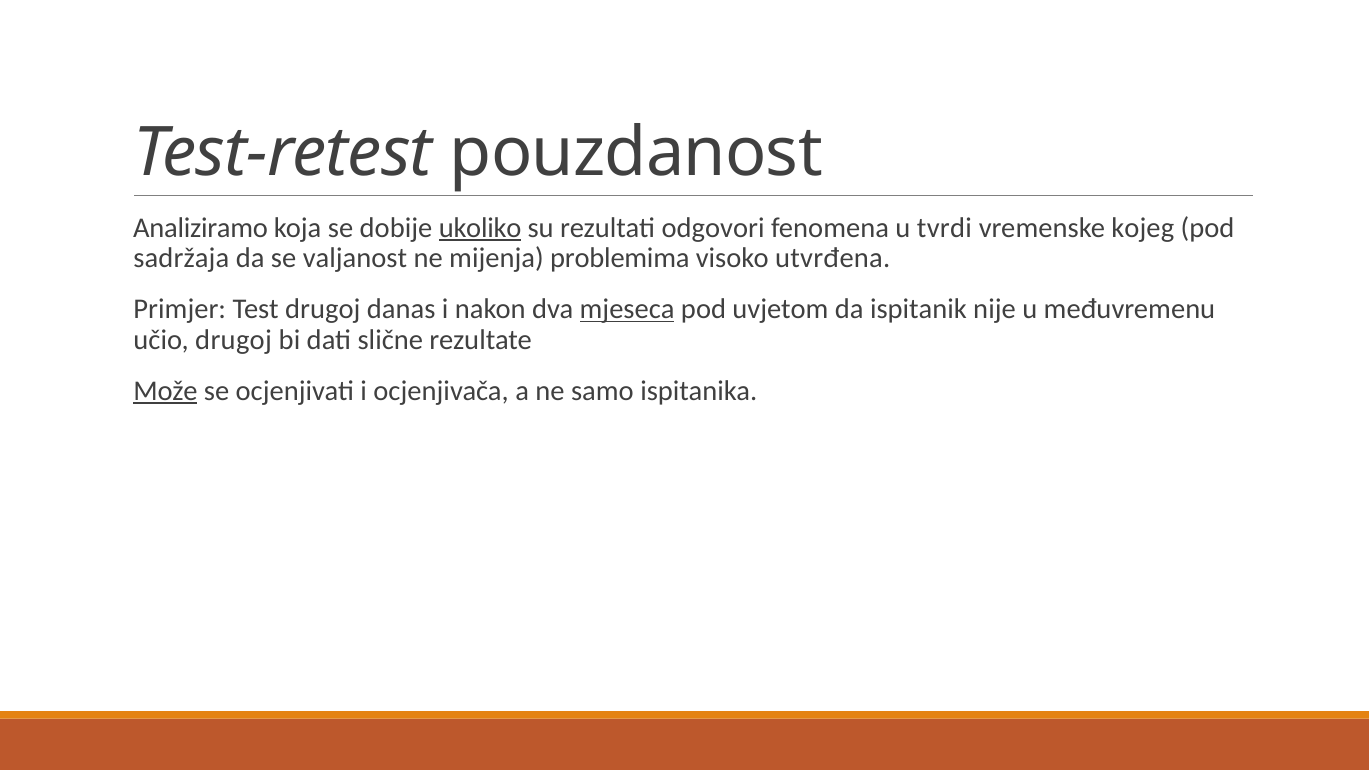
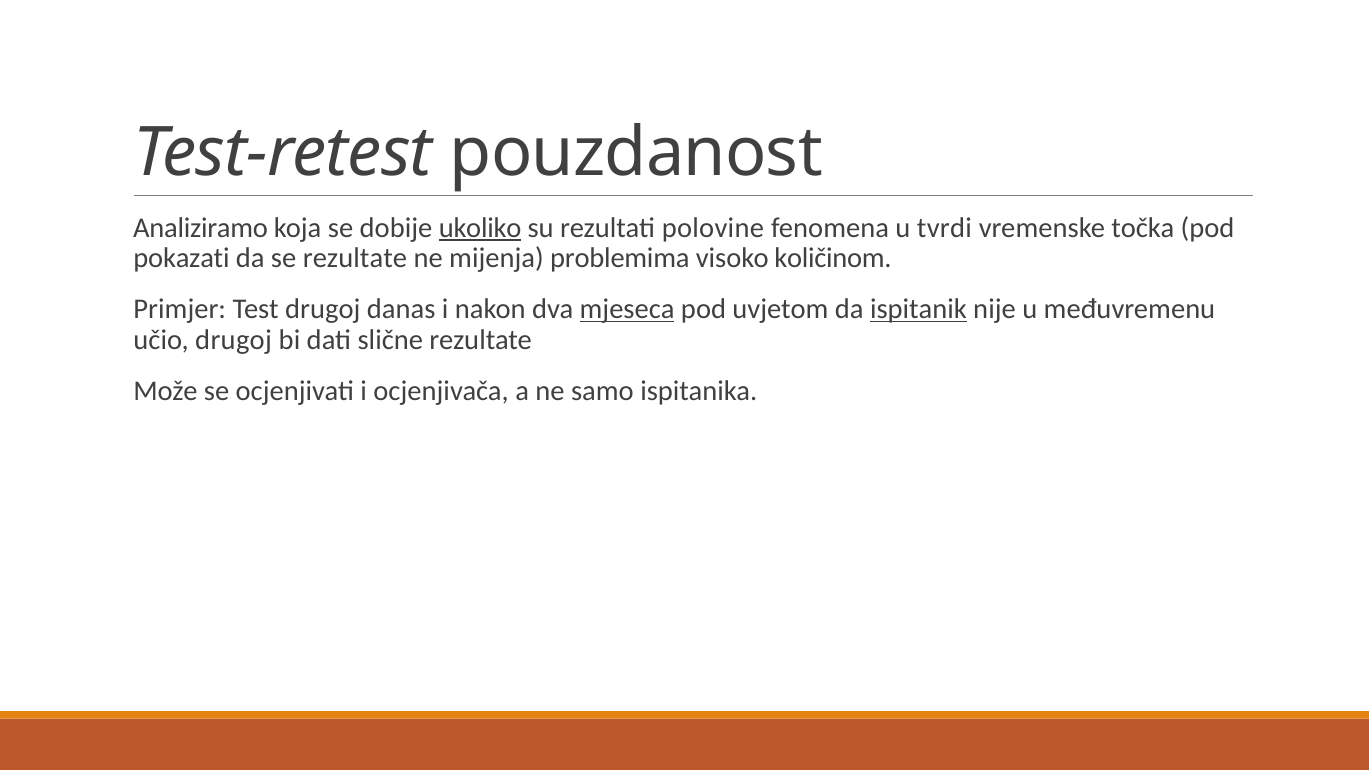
odgovori: odgovori -> polovine (713, 228)
kojeg: kojeg -> točka (1143, 228)
sadržaja: sadržaja -> pokazati (182, 258)
se valjanost: valjanost -> rezultate (355, 258)
utvrđena: utvrđena -> količinom (833, 258)
ispitanik underline: none -> present (918, 309)
Može underline: present -> none (166, 391)
